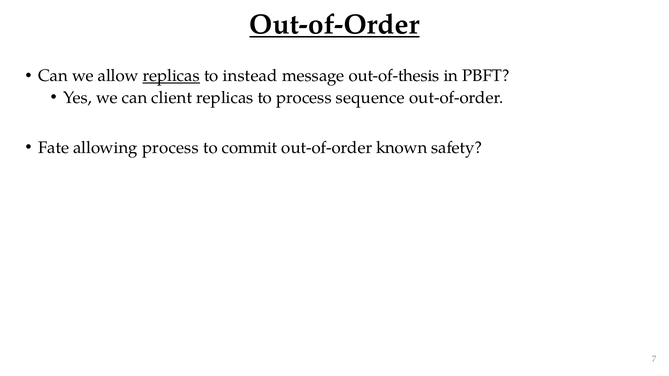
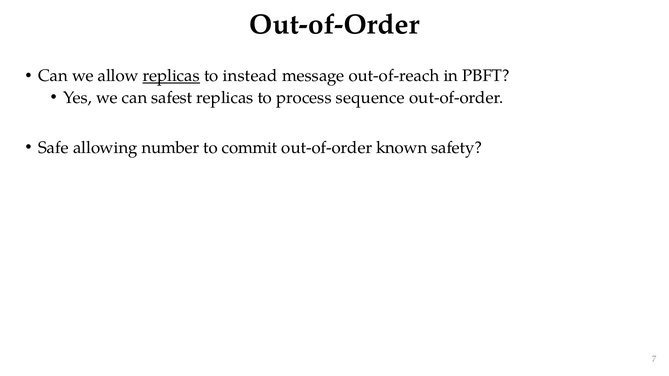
Out-of-Order underline: present -> none (334, 25)
out-of-thesis: out-of-thesis -> out-of-reach (394, 76)
client: client -> safest (172, 98)
Fate: Fate -> Safe (54, 148)
allowing process: process -> number (171, 148)
